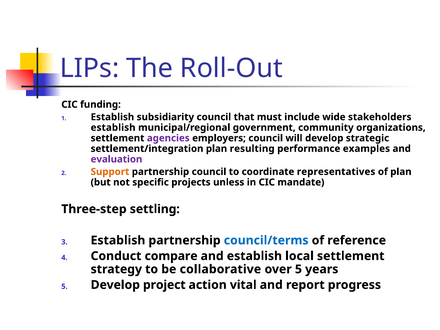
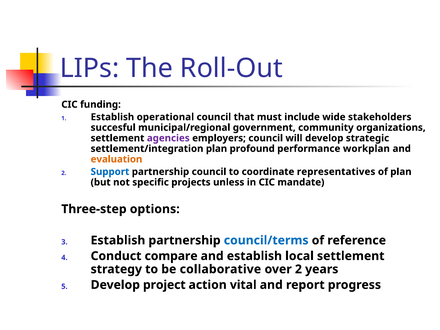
subsidiarity: subsidiarity -> operational (165, 117)
establish: establish -> succesful (113, 128)
resulting: resulting -> profound (252, 149)
examples: examples -> workplan (366, 149)
evaluation colour: purple -> orange (116, 159)
Support colour: orange -> blue (110, 172)
settling: settling -> options (155, 209)
over 5: 5 -> 2 (298, 269)
